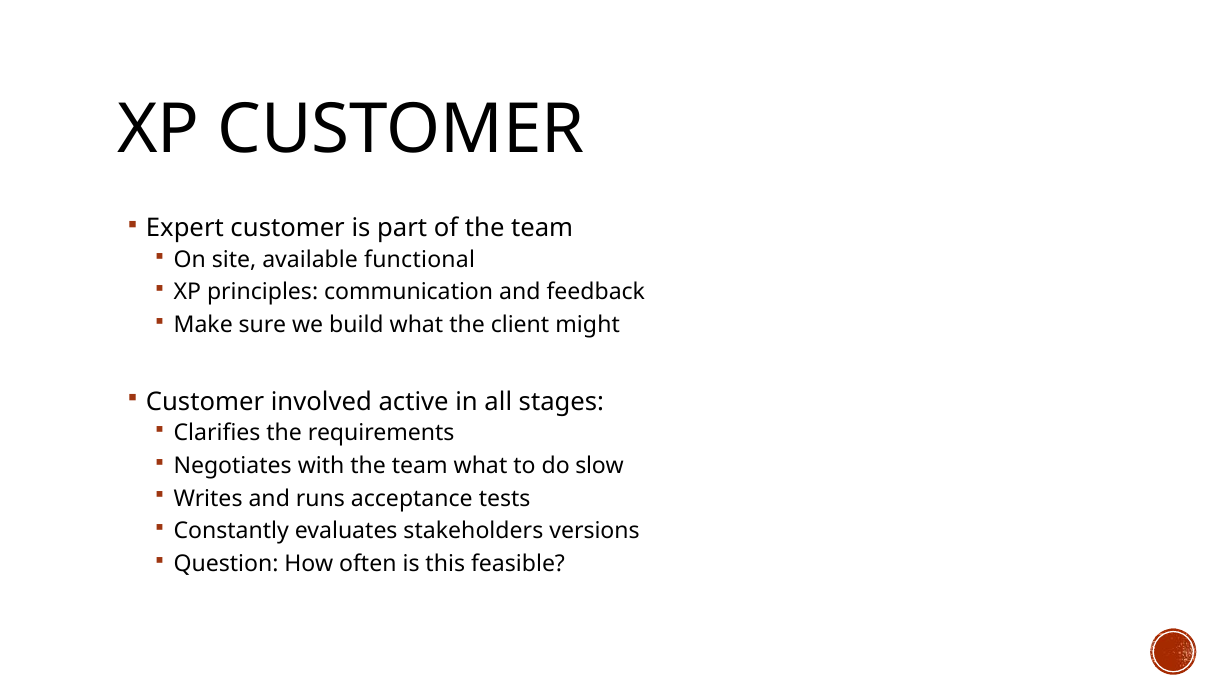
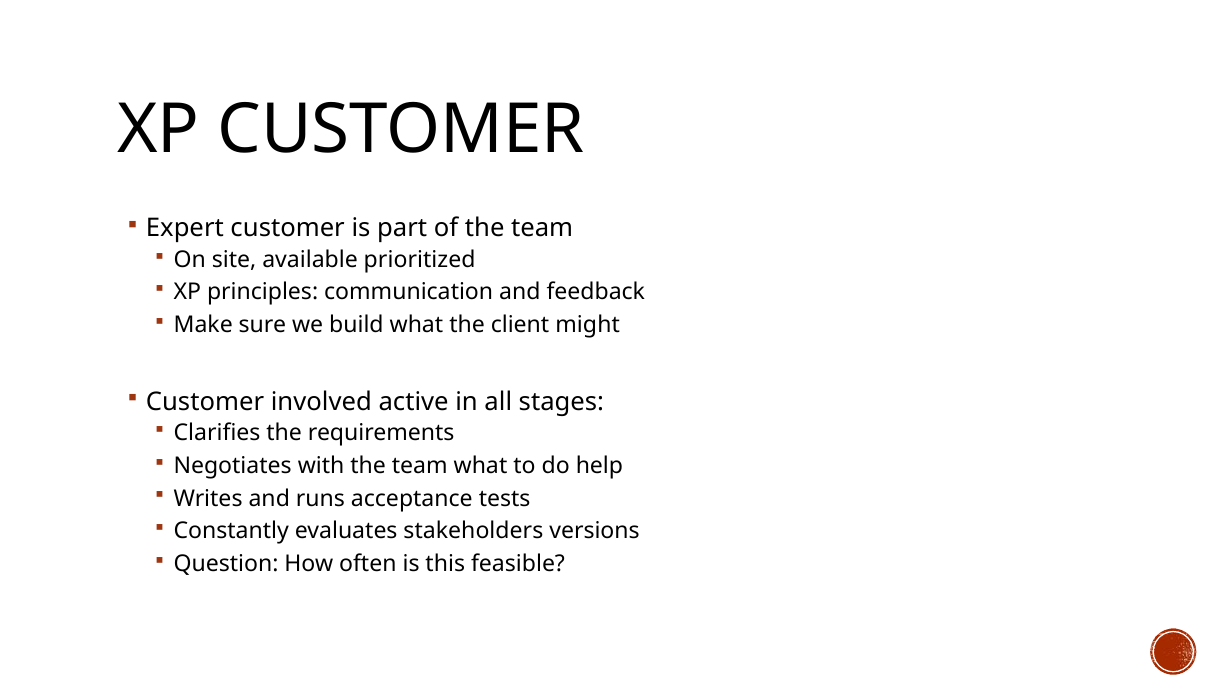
functional: functional -> prioritized (420, 260)
slow: slow -> help (599, 466)
